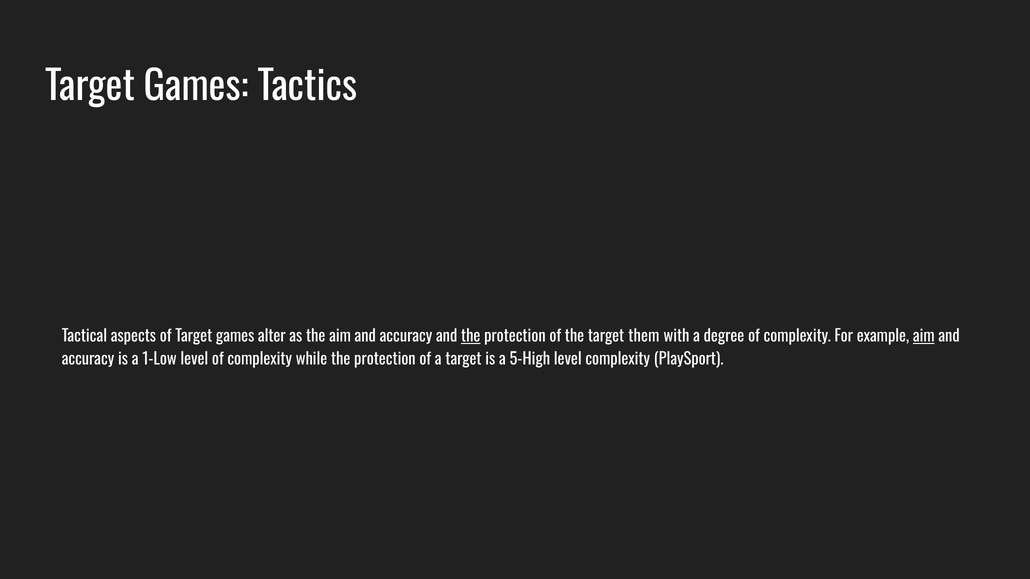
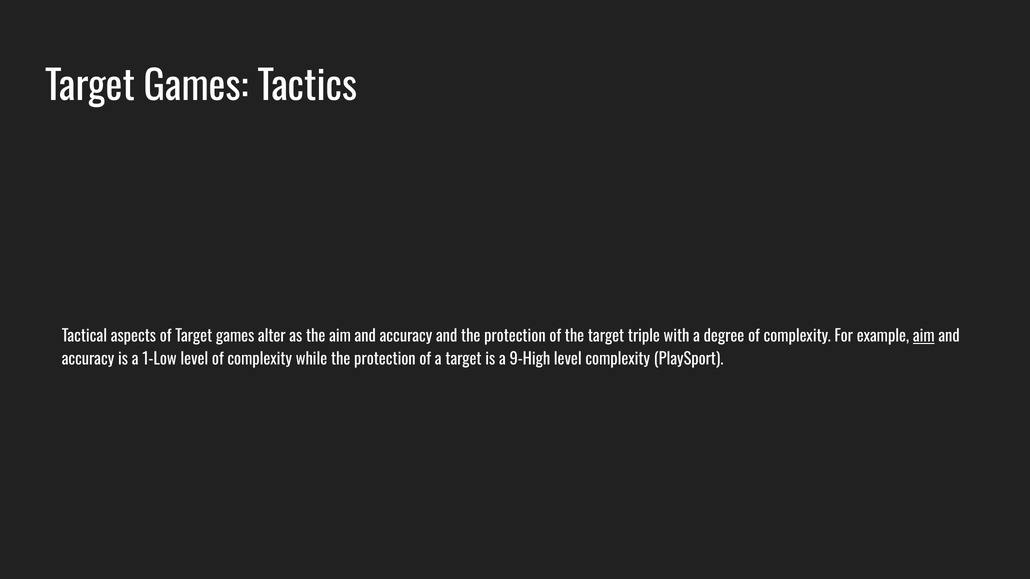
the underline: present -> none (471, 337)
them: them -> triple (644, 337)
5-High: 5-High -> 9-High (530, 359)
